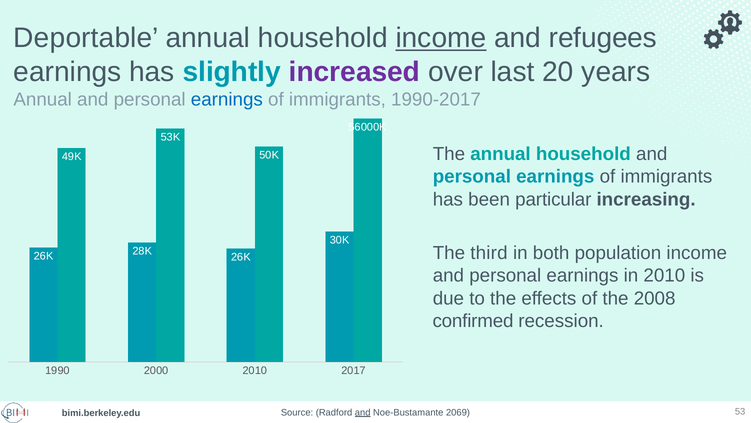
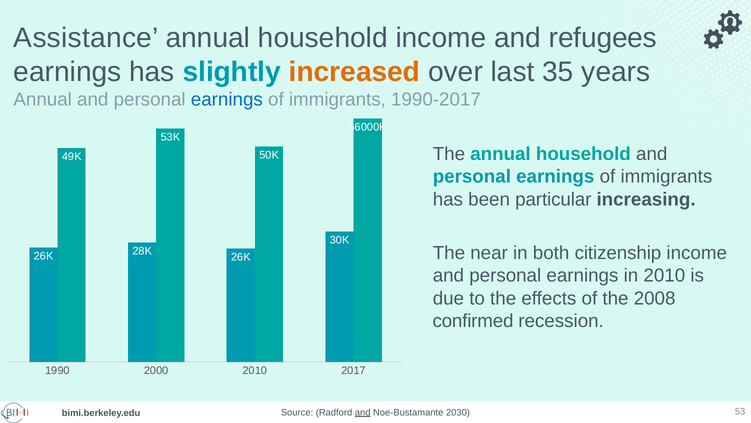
Deportable: Deportable -> Assistance (86, 38)
income underline: present -> none (441, 38)
increased colour: purple -> orange (354, 72)
20: 20 -> 35 (558, 72)
third: third -> near (489, 253)
population: population -> citizenship (618, 253)
2069: 2069 -> 2030 (458, 412)
